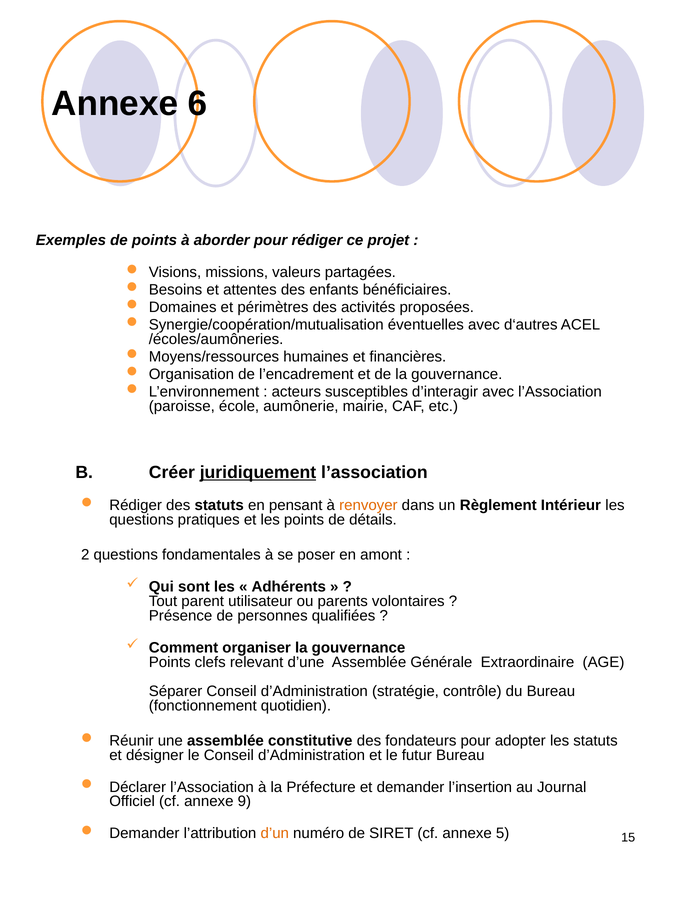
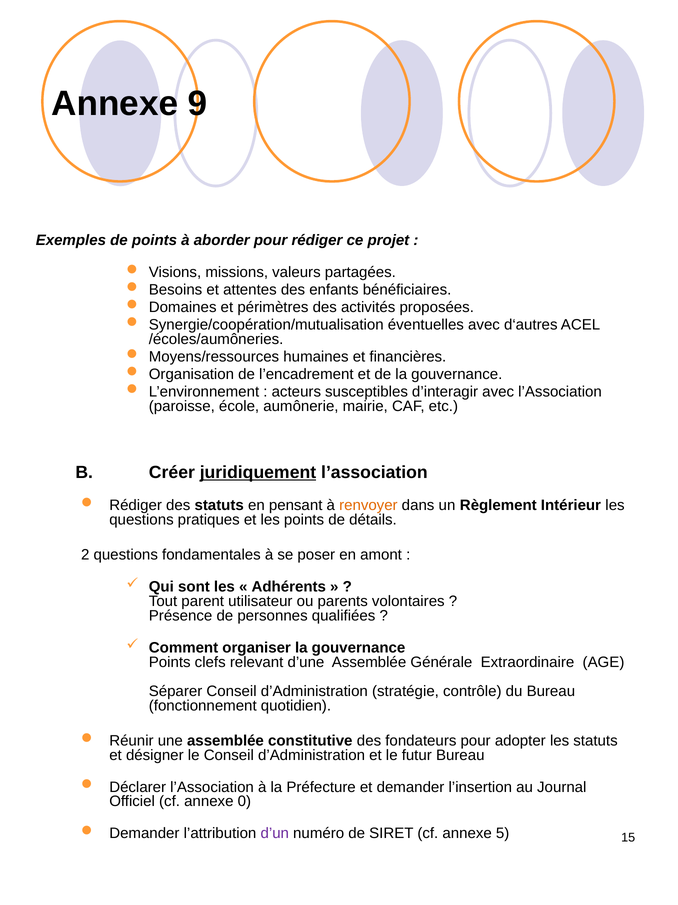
6: 6 -> 9 (198, 104)
9: 9 -> 0 (244, 801)
d’un colour: orange -> purple (275, 833)
